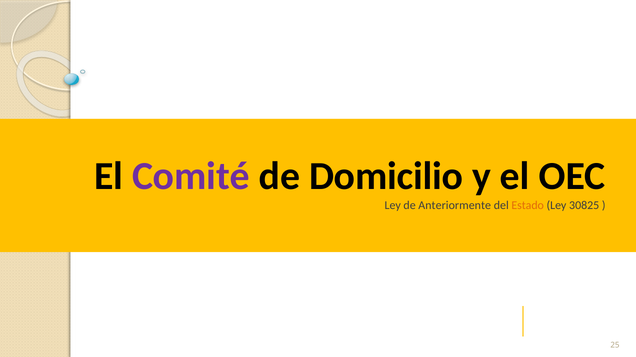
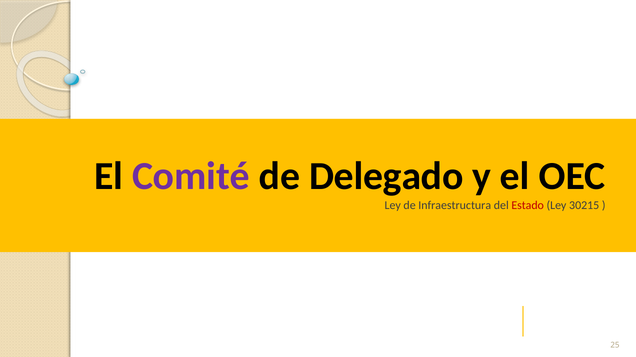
Domicilio: Domicilio -> Delegado (386, 177)
Anteriormente: Anteriormente -> Infraestructura (455, 206)
Estado colour: orange -> red (528, 206)
30825: 30825 -> 30215 (584, 206)
